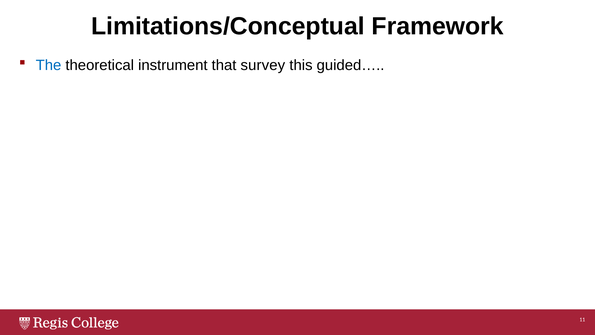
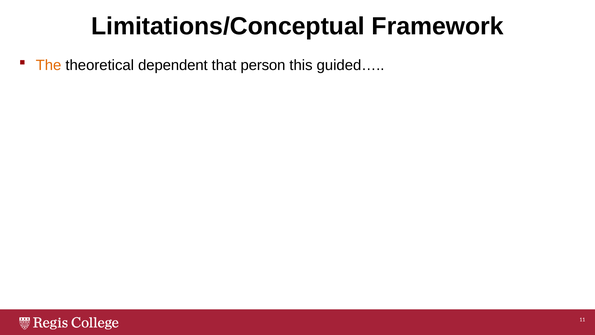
The colour: blue -> orange (49, 65)
instrument: instrument -> dependent (173, 65)
survey: survey -> person (263, 65)
